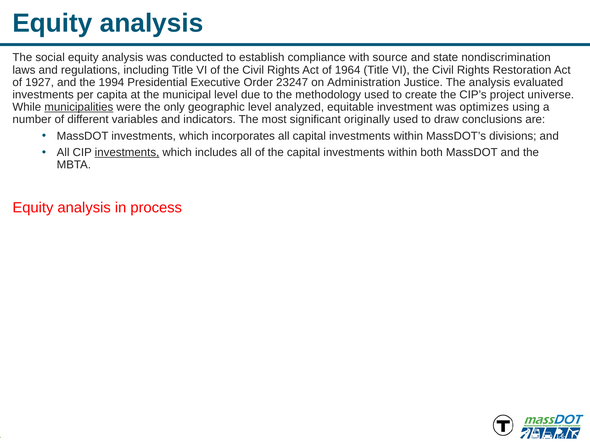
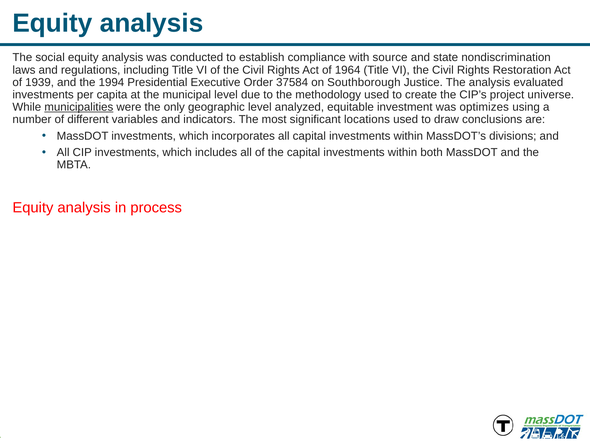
1927: 1927 -> 1939 (40, 82)
23247: 23247 -> 37584 (292, 82)
Administration: Administration -> Southborough (364, 82)
originally: originally -> locations (367, 120)
investments underline: present -> none (127, 153)
